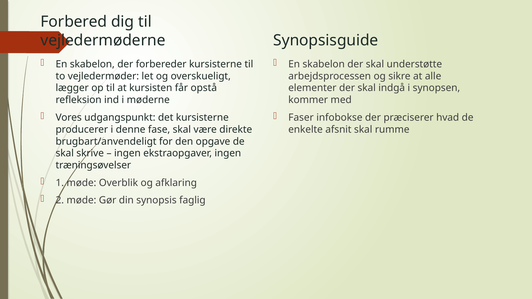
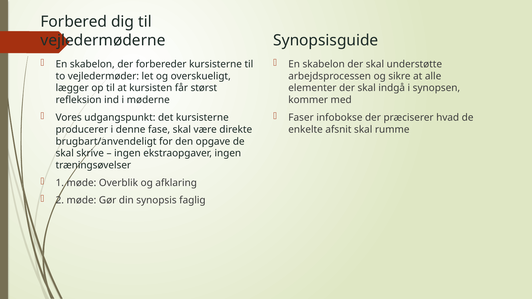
opstå: opstå -> størst (204, 88)
